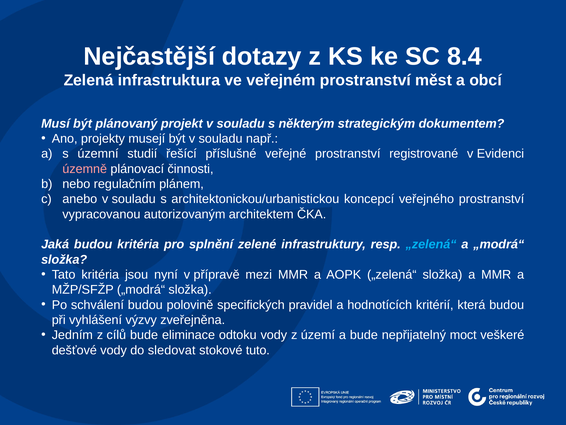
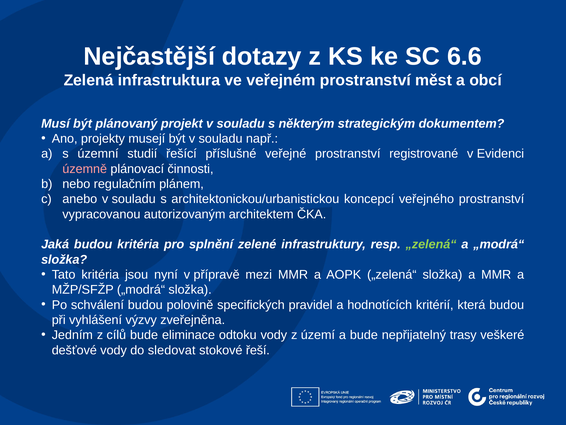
8.4: 8.4 -> 6.6 (464, 56)
„zelená“ colour: light blue -> light green (431, 244)
moct: moct -> trasy (463, 335)
tuto: tuto -> řeší (258, 350)
